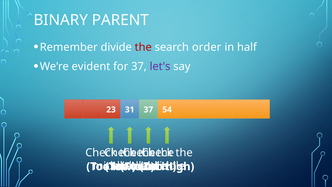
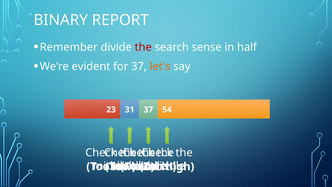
PARENT: PARENT -> REPORT (120, 20)
order: order -> sense (207, 47)
let's colour: purple -> orange (160, 66)
